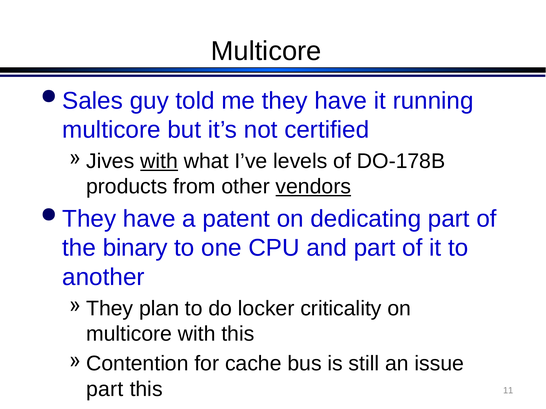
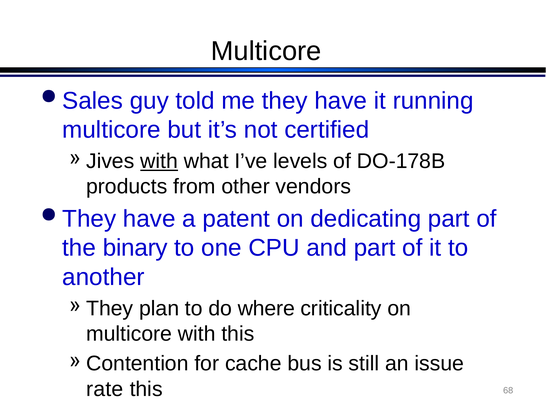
vendors underline: present -> none (313, 187)
locker: locker -> where (266, 309)
part: part -> rate (105, 390)
11: 11 -> 68 (508, 391)
